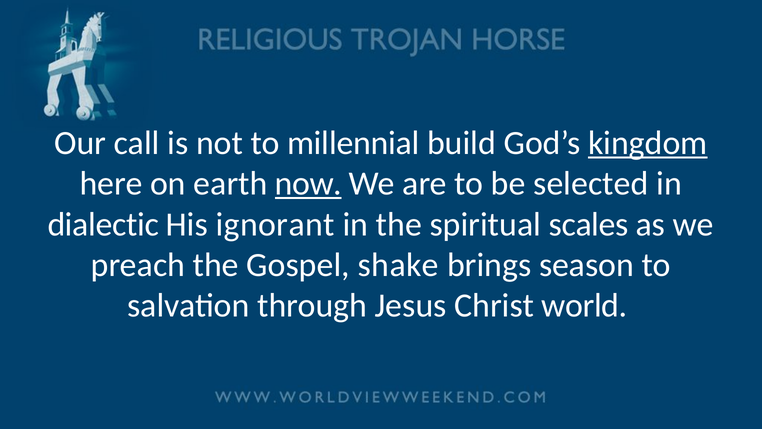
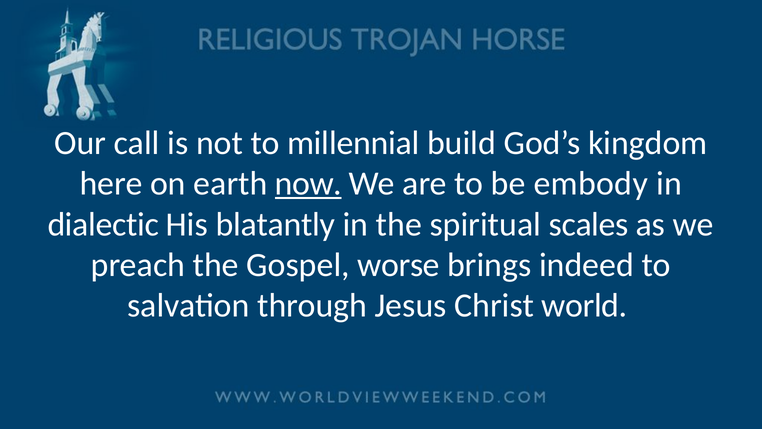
kingdom underline: present -> none (648, 143)
selected: selected -> embody (591, 183)
ignorant: ignorant -> blatantly (275, 224)
shake: shake -> worse (399, 265)
season: season -> indeed (586, 265)
